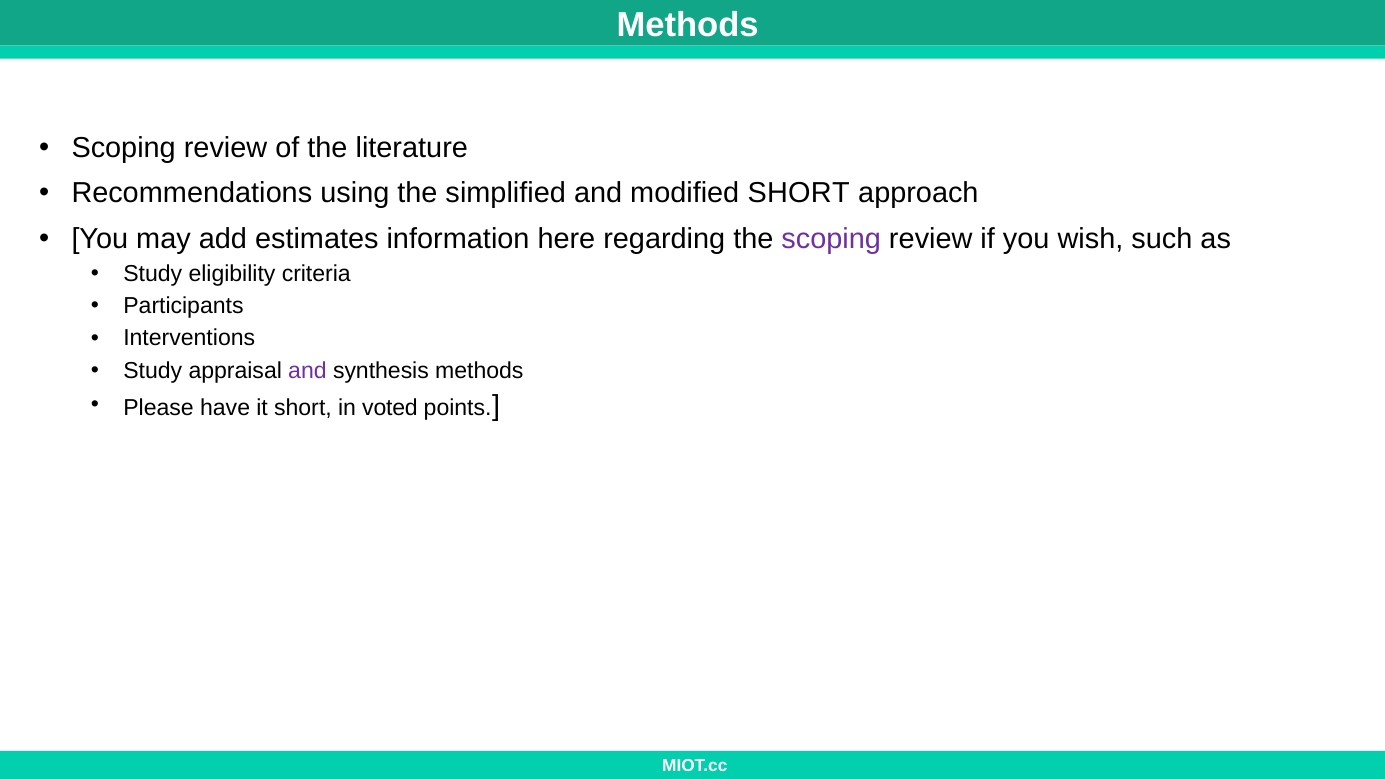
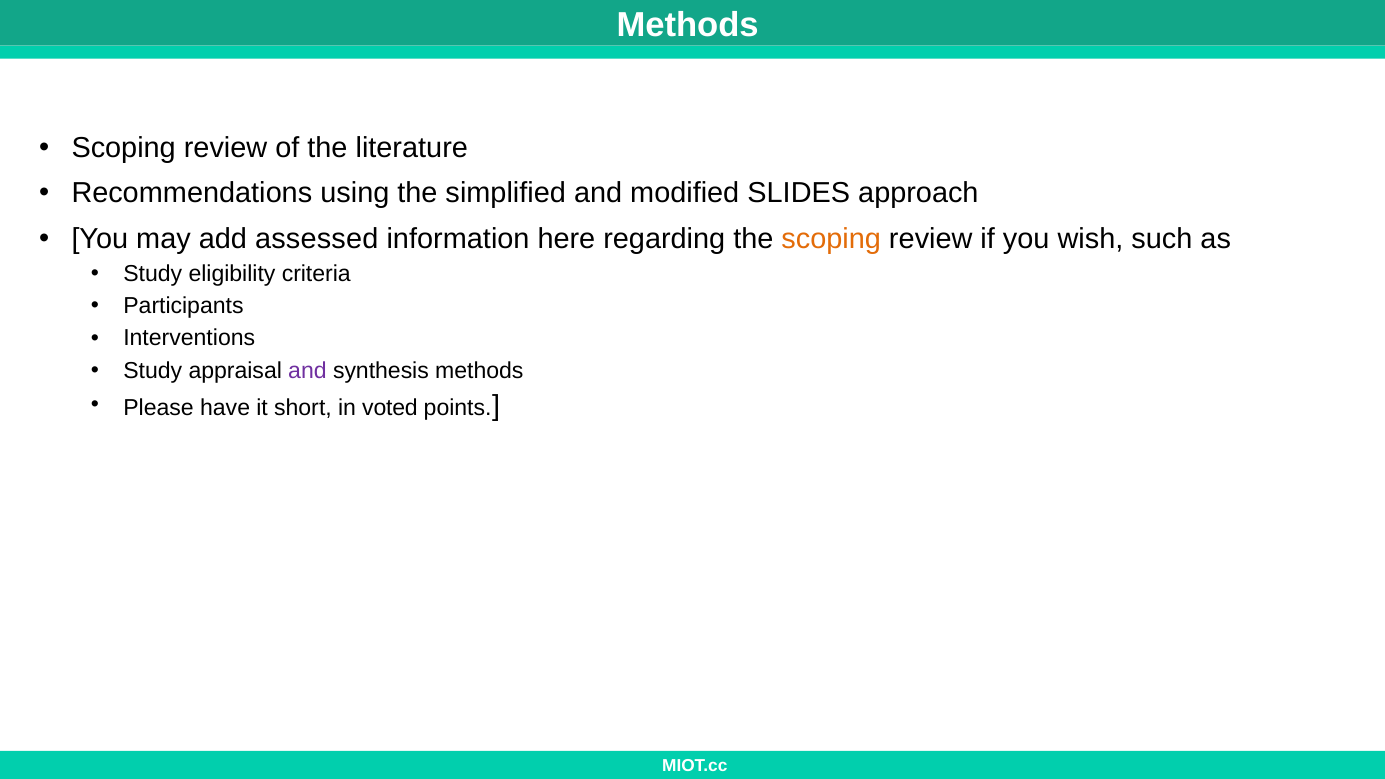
modified SHORT: SHORT -> SLIDES (799, 193)
estimates: estimates -> assessed (317, 239)
scoping colour: purple -> orange (831, 239)
